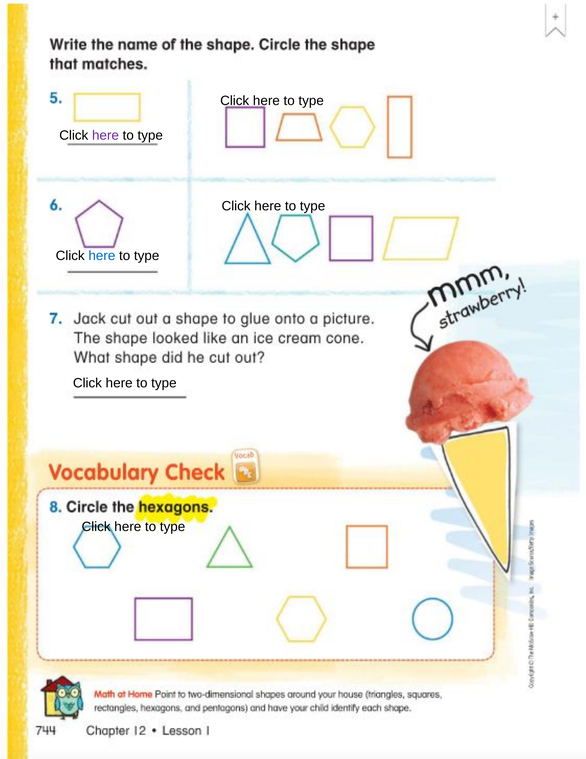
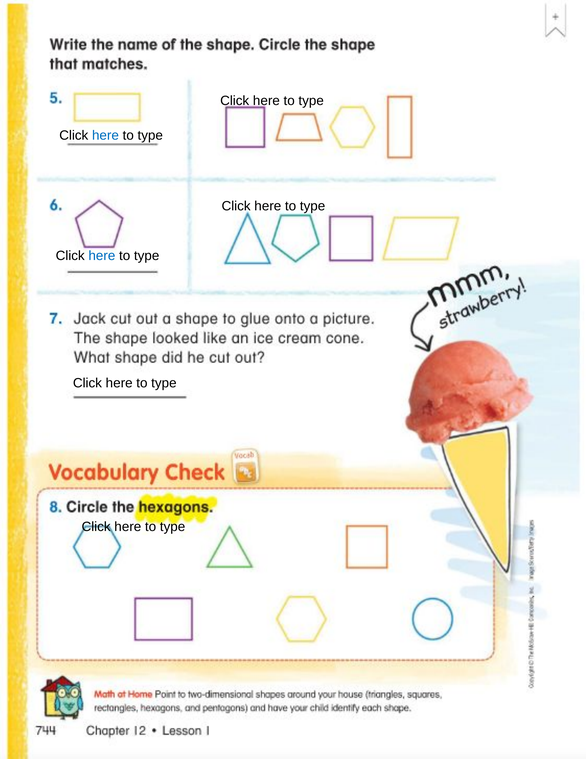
here colour: purple -> blue (105, 135)
